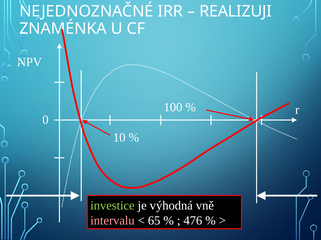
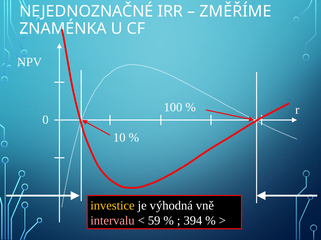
REALIZUJI: REALIZUJI -> ZMĚŘÍME (235, 11)
investice colour: light green -> yellow (112, 206)
65: 65 -> 59 (154, 221)
476: 476 -> 394 (193, 221)
